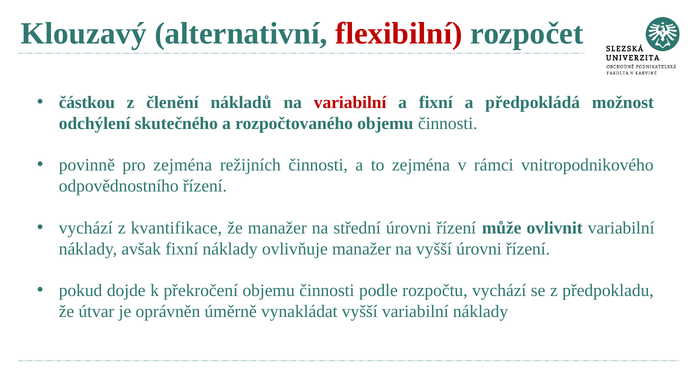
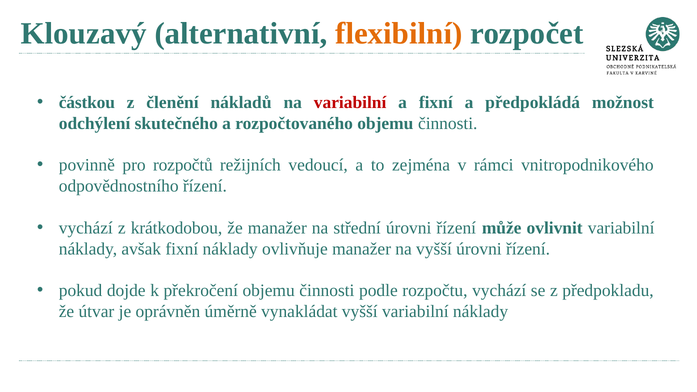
flexibilní colour: red -> orange (399, 34)
pro zejména: zejména -> rozpočtů (183, 165)
režijních činnosti: činnosti -> vedoucí (318, 165)
kvantifikace: kvantifikace -> krátkodobou (177, 228)
